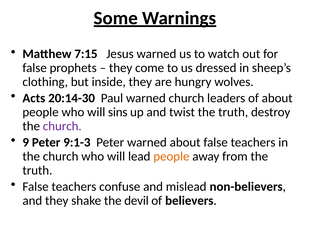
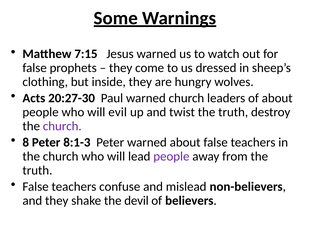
20:14-30: 20:14-30 -> 20:27-30 (72, 98)
sins: sins -> evil (118, 112)
9: 9 -> 8 (26, 143)
9:1-3: 9:1-3 -> 8:1-3 (77, 143)
people colour: orange -> purple (171, 157)
